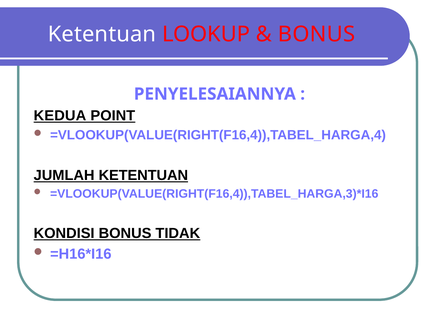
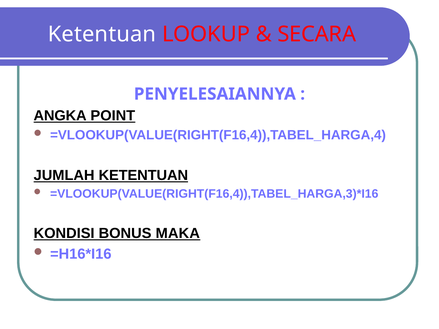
BONUS: BONUS -> SECARA (317, 34)
KEDUA: KEDUA -> ANGKA (60, 116)
TIDAK: TIDAK -> MAKA (178, 234)
